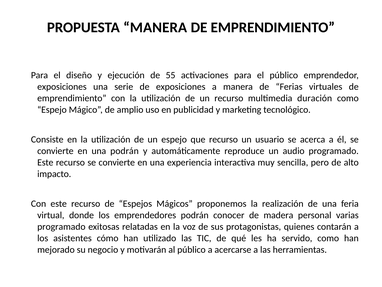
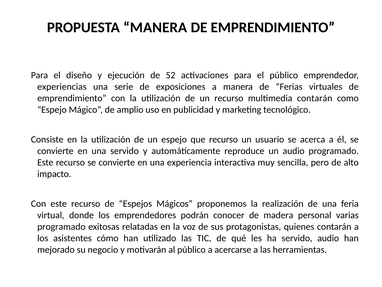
55: 55 -> 52 (171, 75)
exposiciones: exposiciones -> experiencias (62, 87)
multimedia duración: duración -> contarán (315, 98)
una podrán: podrán -> servido (125, 151)
servido como: como -> audio (328, 238)
